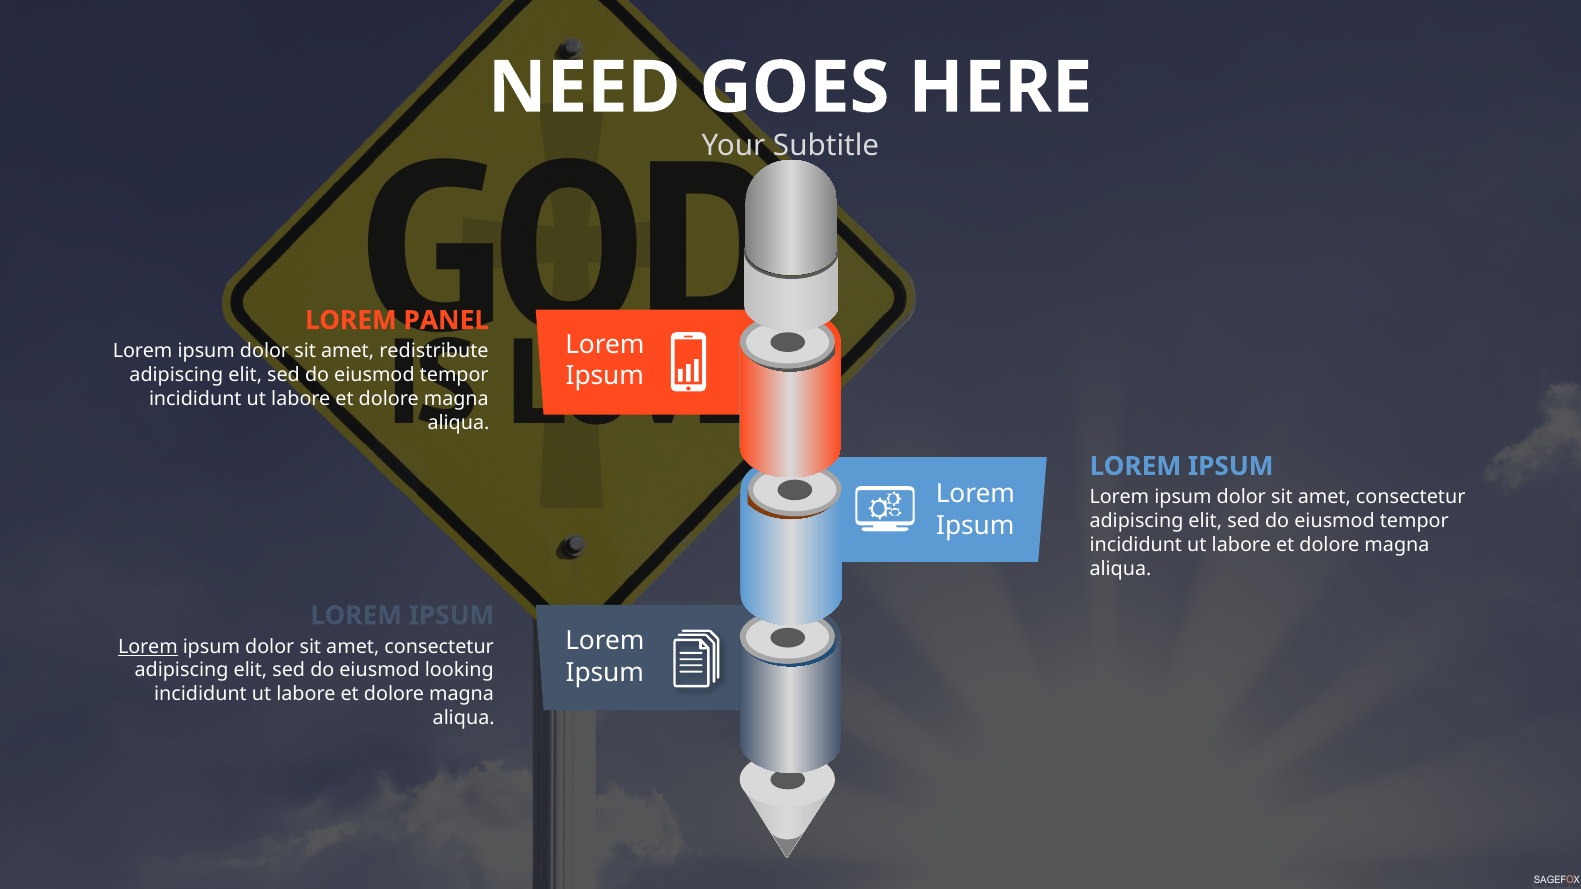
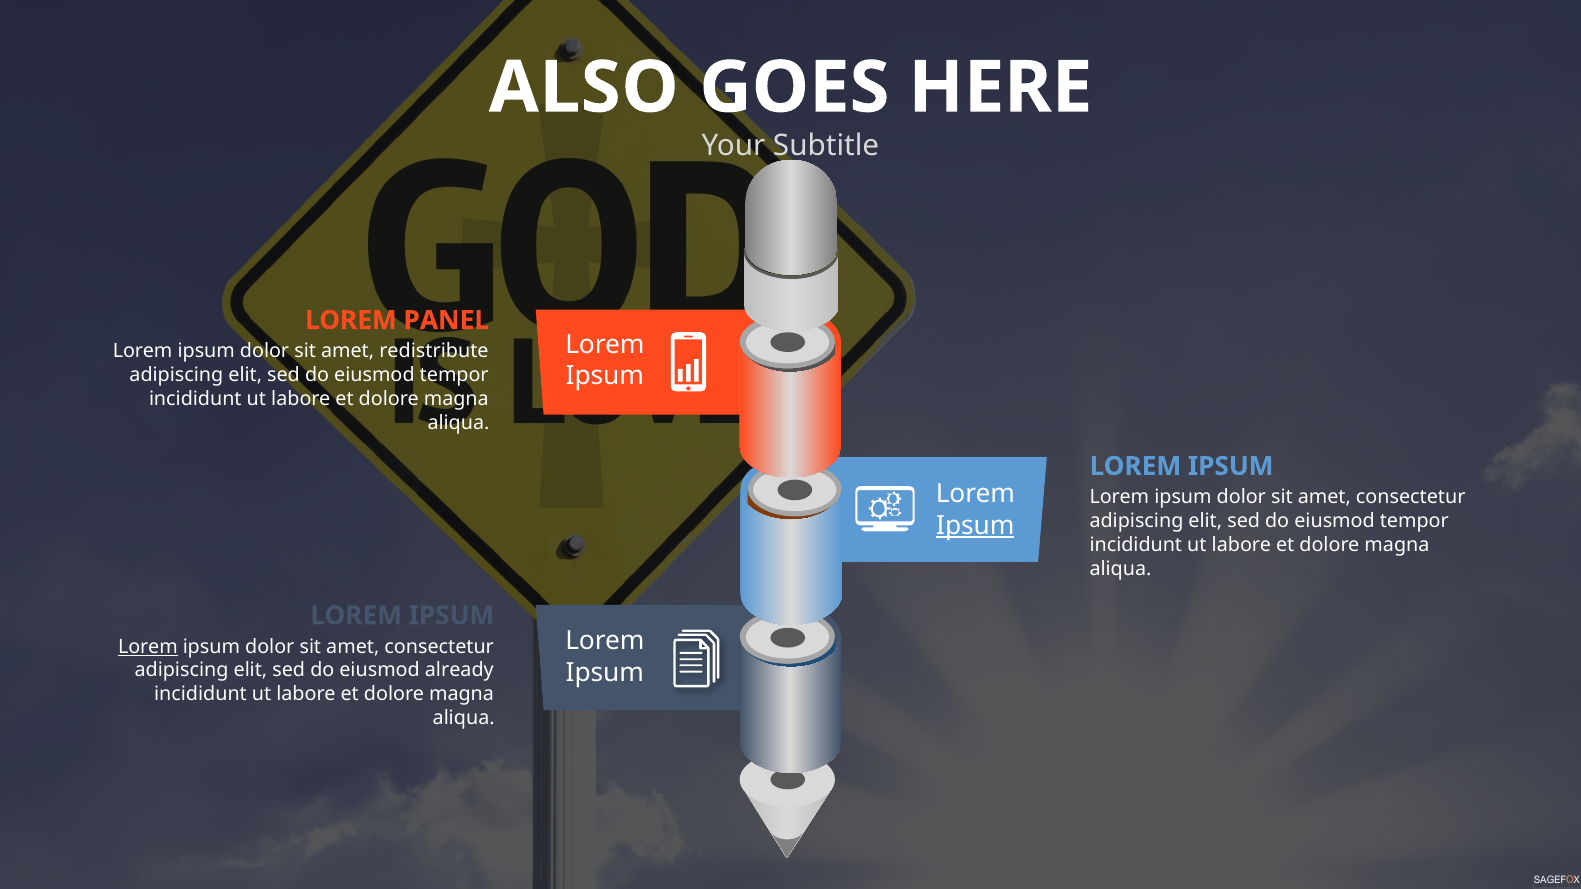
NEED: NEED -> ALSO (584, 88)
Ipsum underline: none -> present (975, 526)
looking: looking -> already (459, 671)
